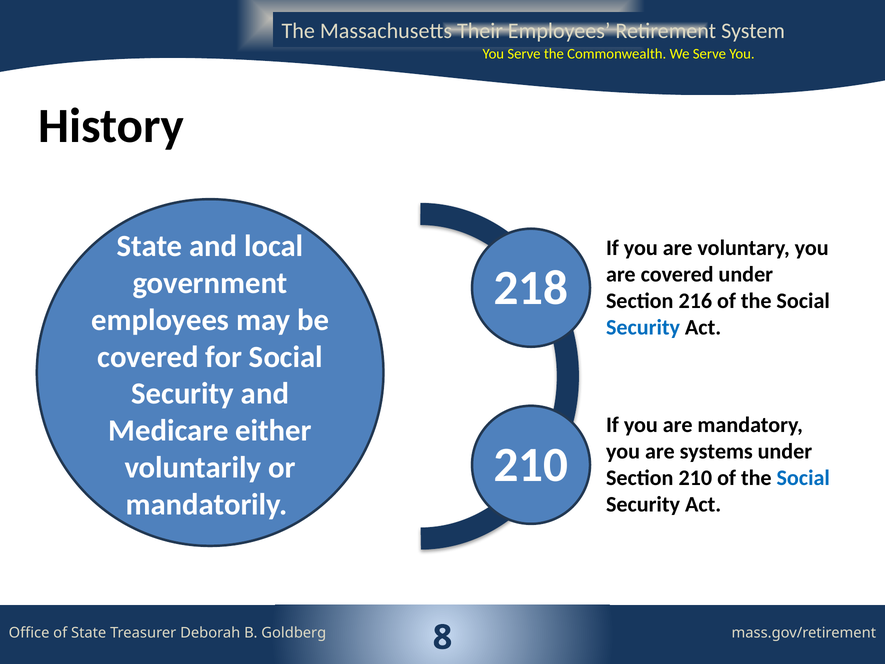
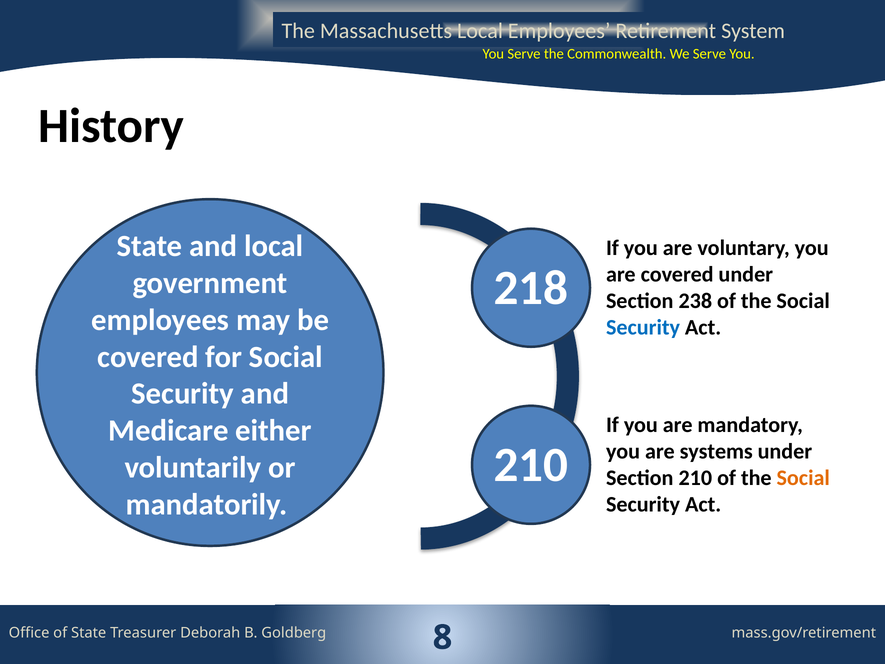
Their: Their -> Local (480, 31)
216: 216 -> 238 (695, 301)
Social colour: blue -> orange (803, 478)
